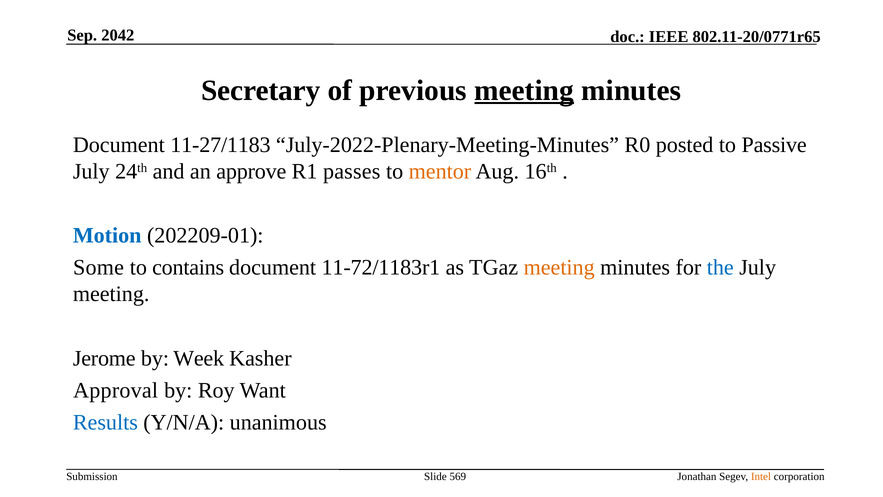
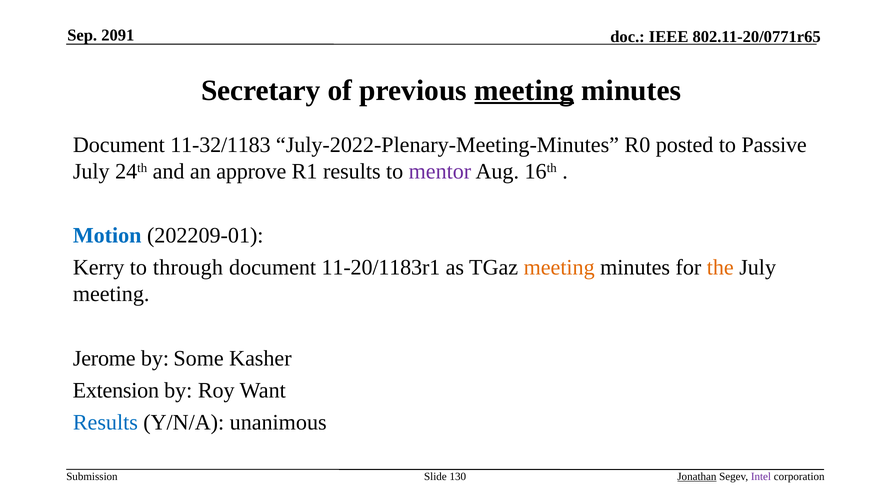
2042: 2042 -> 2091 (118, 35)
11-27/1183: 11-27/1183 -> 11-32/1183 (220, 145)
R1 passes: passes -> results (352, 171)
mentor colour: orange -> purple (440, 171)
Some: Some -> Kerry (99, 267)
contains: contains -> through (188, 267)
11-72/1183r1: 11-72/1183r1 -> 11-20/1183r1 (381, 267)
the colour: blue -> orange (720, 267)
Week: Week -> Some (199, 358)
Approval: Approval -> Extension (116, 390)
569: 569 -> 130 (458, 476)
Jonathan underline: none -> present (697, 476)
Intel colour: orange -> purple (761, 476)
